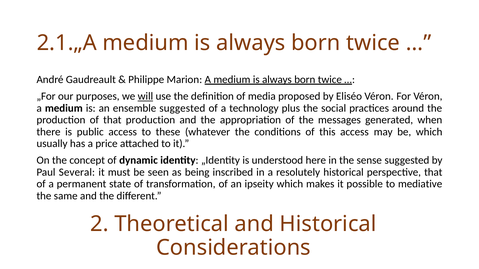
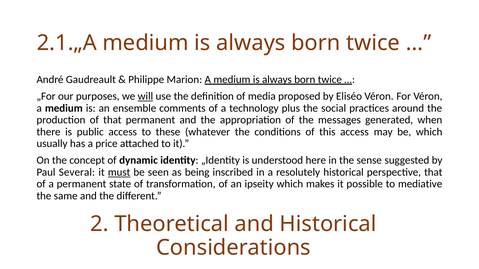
ensemble suggested: suggested -> comments (182, 108)
that production: production -> permanent (151, 120)
must underline: none -> present (119, 172)
